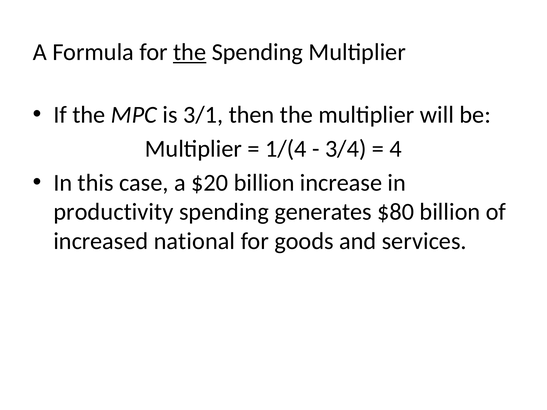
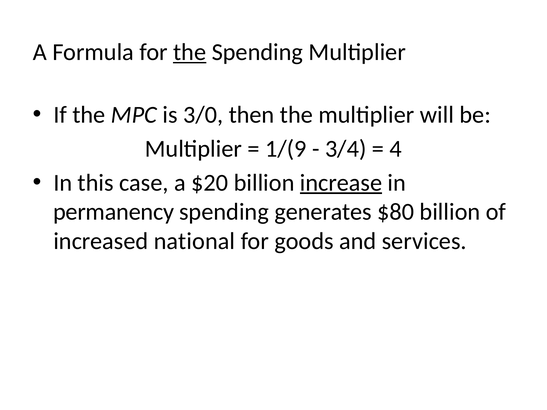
3/1: 3/1 -> 3/0 (203, 115)
1/(4: 1/(4 -> 1/(9 (286, 149)
increase underline: none -> present (341, 183)
productivity: productivity -> permanency (114, 212)
